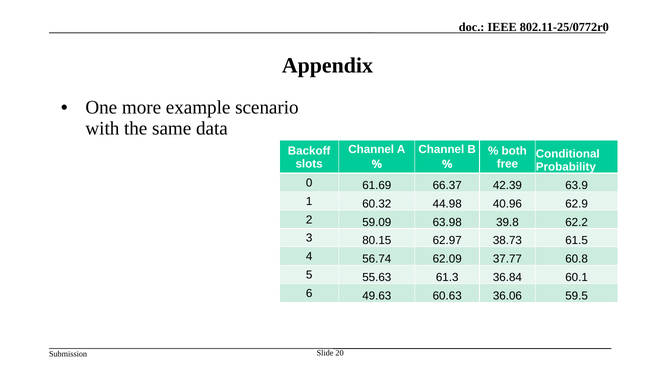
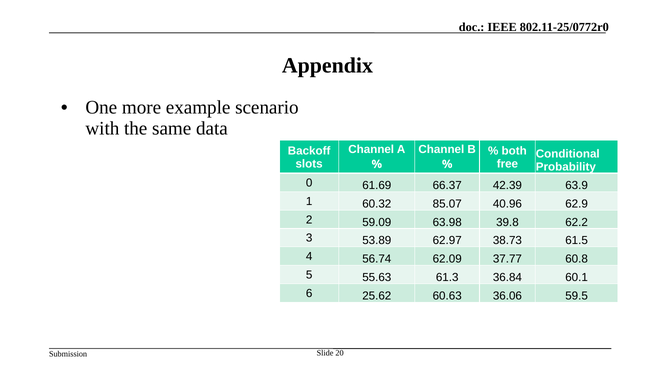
44.98: 44.98 -> 85.07 (447, 203)
80.15: 80.15 -> 53.89 (377, 240)
49.63: 49.63 -> 25.62 (377, 295)
